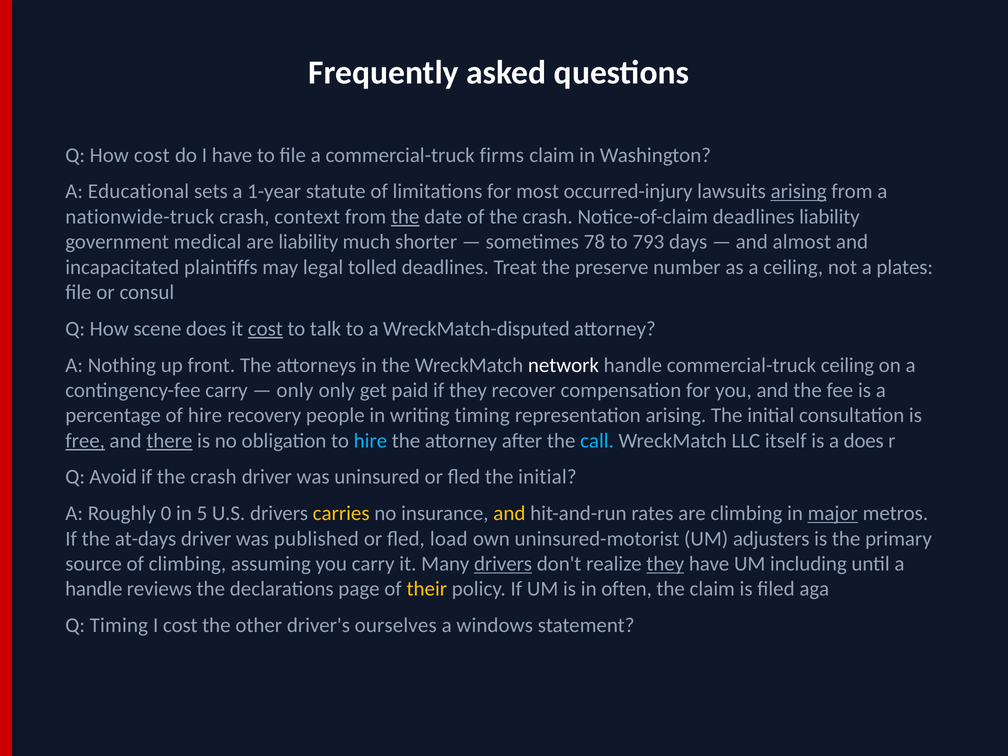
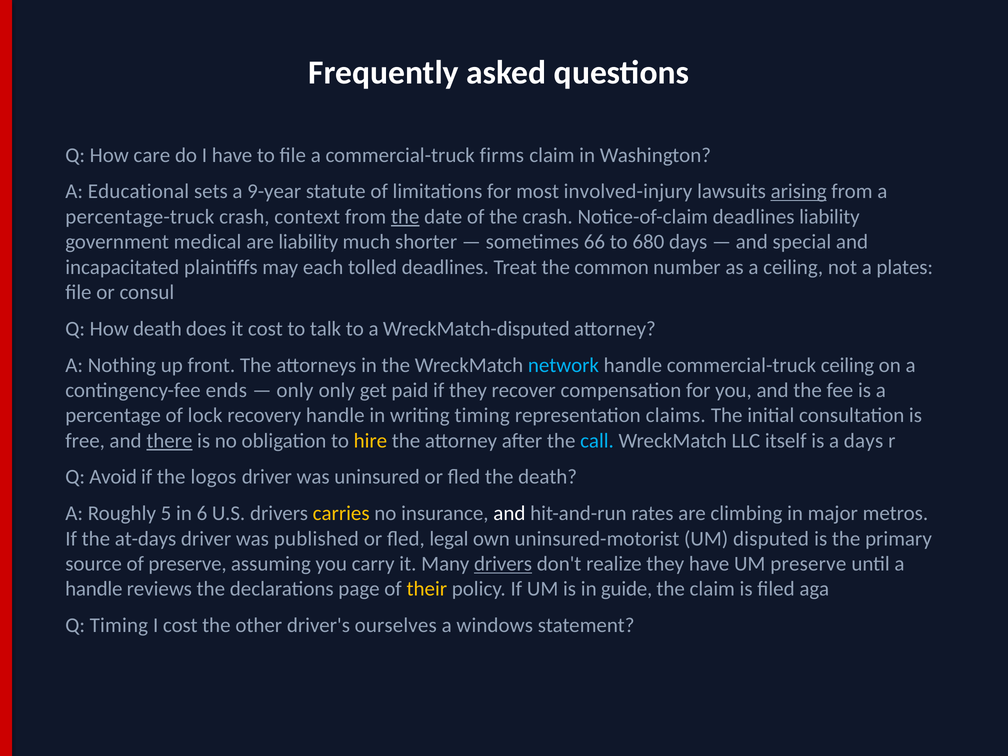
How cost: cost -> care (152, 155)
1-year: 1-year -> 9-year (274, 191)
occurred-injury: occurred-injury -> involved-injury (628, 191)
nationwide-truck: nationwide-truck -> percentage-truck (140, 217)
78: 78 -> 66 (594, 242)
793: 793 -> 680 (648, 242)
almost: almost -> special (802, 242)
legal: legal -> each (323, 267)
preserve: preserve -> common (612, 267)
How scene: scene -> death (157, 329)
cost underline: present -> none (265, 329)
network colour: white -> light blue (563, 365)
contingency-fee carry: carry -> ends (226, 390)
of hire: hire -> lock (205, 415)
recovery people: people -> handle (335, 415)
representation arising: arising -> claims (676, 415)
free underline: present -> none (85, 441)
hire colour: light blue -> yellow (370, 441)
a does: does -> days (864, 441)
if the crash: crash -> logos (213, 477)
fled the initial: initial -> death (548, 477)
0: 0 -> 5 (166, 513)
5: 5 -> 6 (202, 513)
and colour: yellow -> white (509, 513)
major underline: present -> none (833, 513)
load: load -> legal (449, 539)
adjusters: adjusters -> disputed (771, 539)
of climbing: climbing -> preserve (188, 564)
they underline: present -> none (665, 564)
UM including: including -> preserve (808, 564)
often: often -> guide (627, 589)
